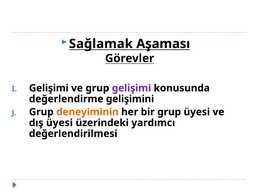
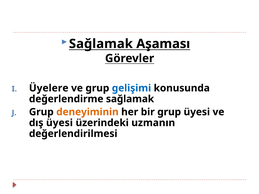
Gelişimi: Gelişimi -> Üyelere (49, 88)
gelişimi colour: purple -> blue (131, 88)
değerlendirme gelişimini: gelişimini -> sağlamak (130, 99)
yardımcı: yardımcı -> uzmanın (153, 123)
